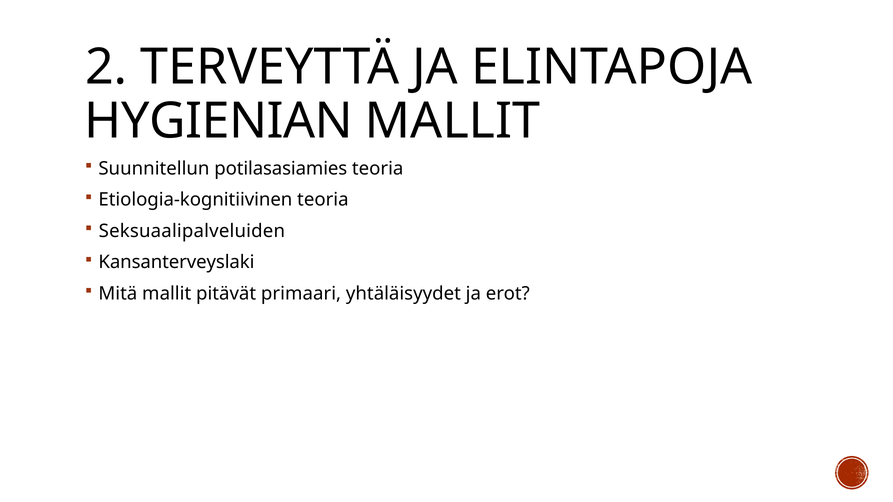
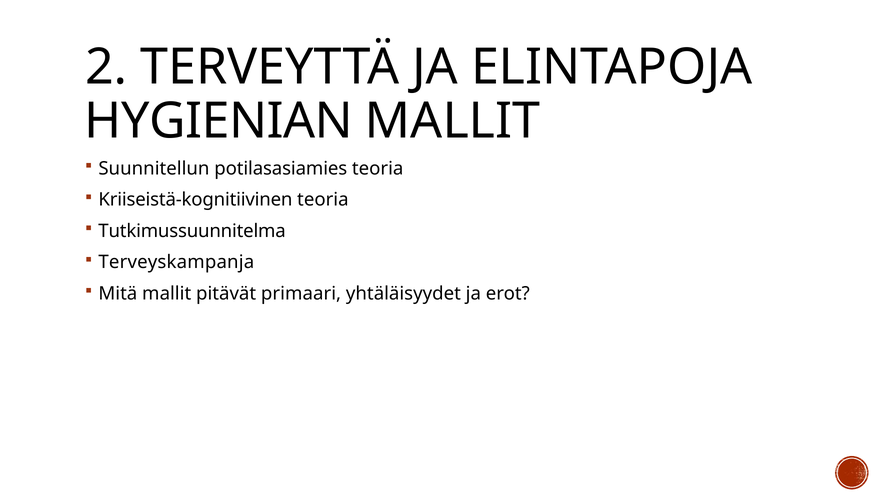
Etiologia-kognitiivinen: Etiologia-kognitiivinen -> Kriiseistä-kognitiivinen (195, 200)
Seksuaalipalveluiden: Seksuaalipalveluiden -> Tutkimussuunnitelma (192, 231)
Kansanterveyslaki: Kansanterveyslaki -> Terveyskampanja (176, 263)
